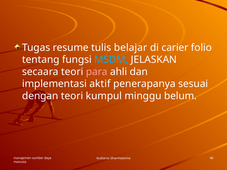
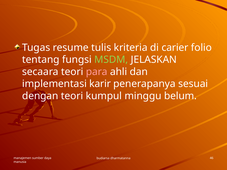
belajar: belajar -> kriteria (131, 48)
MSDM colour: light blue -> light green (111, 60)
aktif: aktif -> karir (100, 84)
